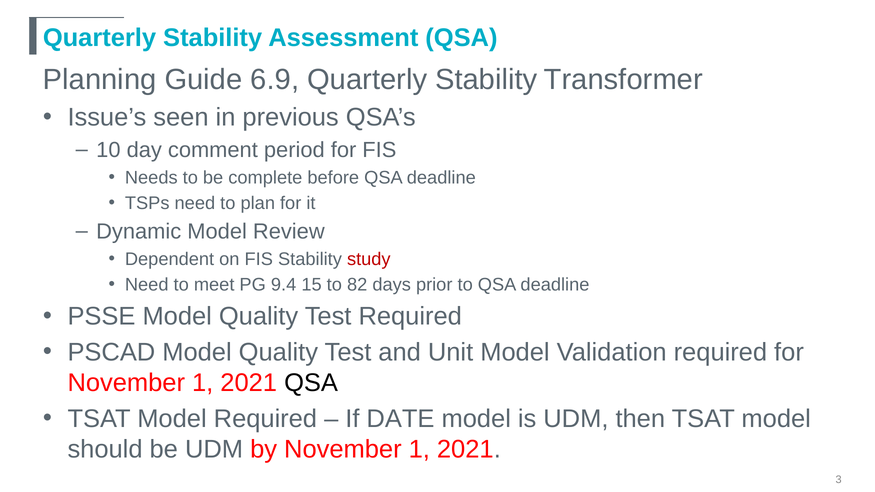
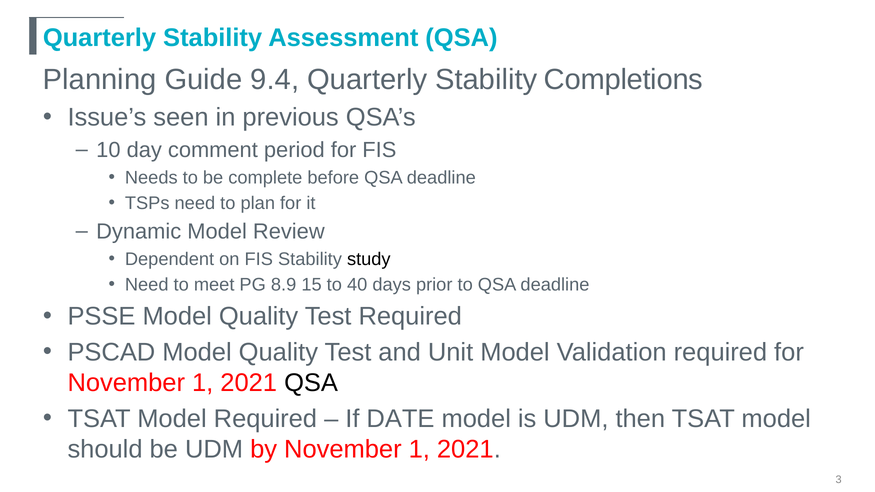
6.9: 6.9 -> 9.4 (275, 80)
Transformer: Transformer -> Completions (623, 80)
study colour: red -> black (369, 259)
9.4: 9.4 -> 8.9 (284, 285)
82: 82 -> 40 (357, 285)
